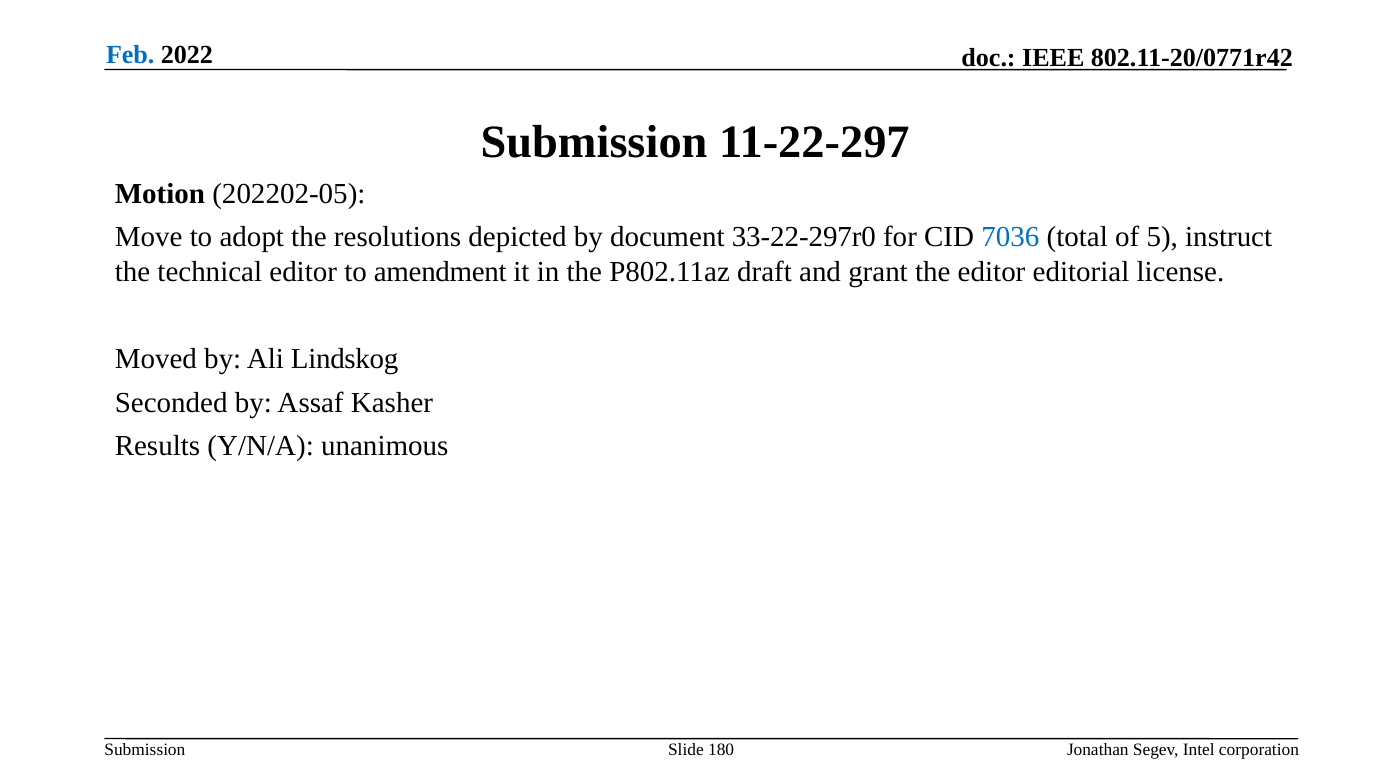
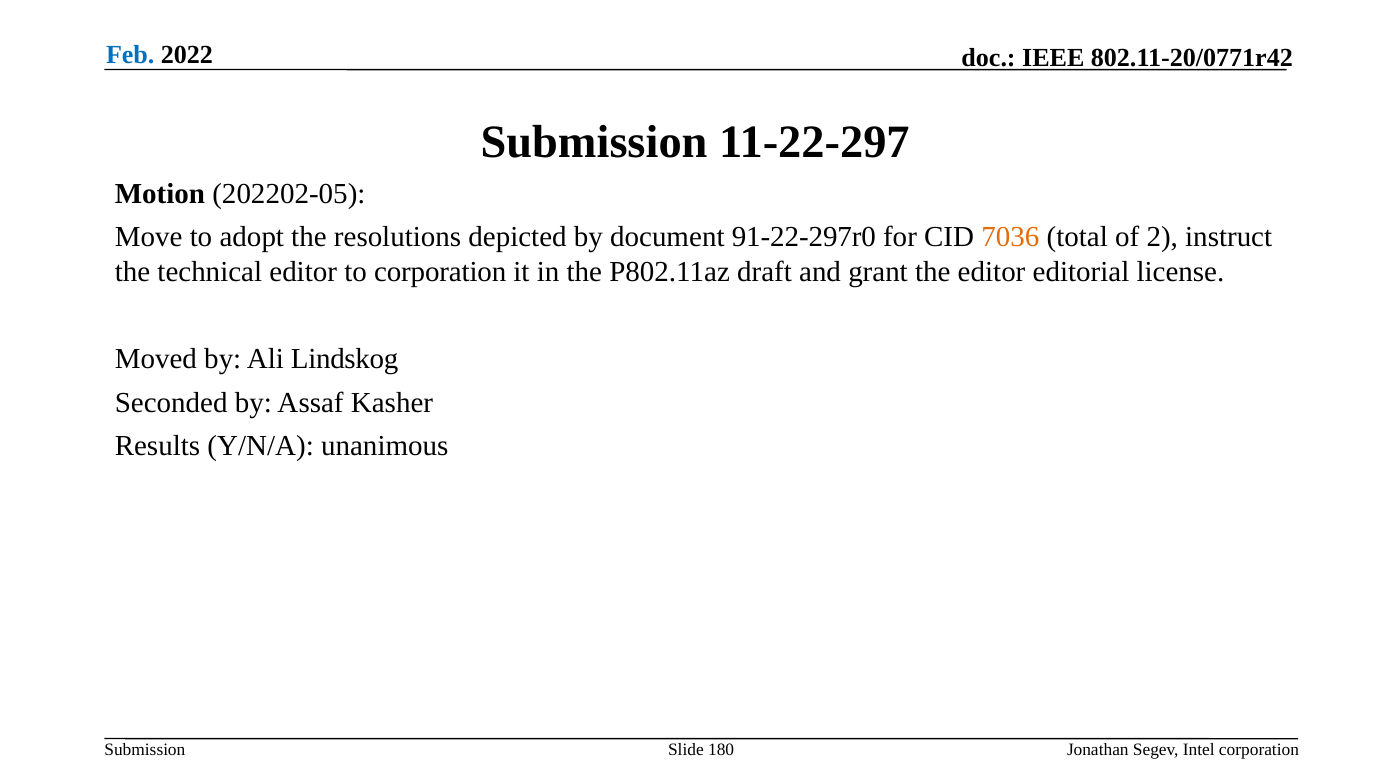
33-22-297r0: 33-22-297r0 -> 91-22-297r0 (804, 238)
7036 colour: blue -> orange (1010, 238)
5: 5 -> 2 (1162, 238)
to amendment: amendment -> corporation (440, 272)
